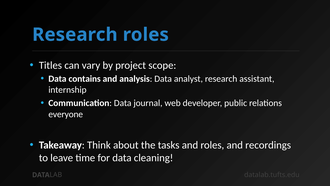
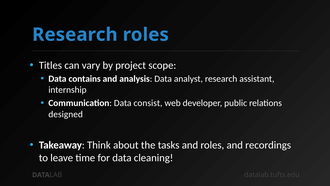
journal: journal -> consist (148, 103)
everyone: everyone -> designed (66, 114)
